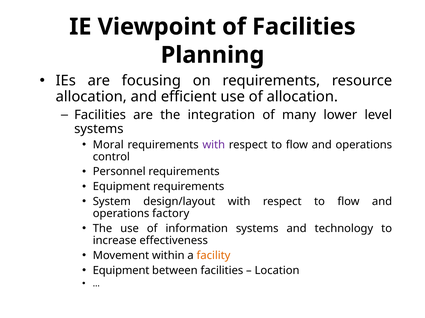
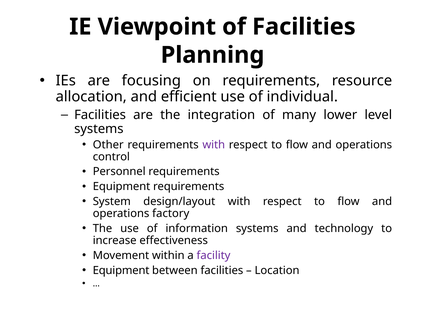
of allocation: allocation -> individual (302, 97)
Moral: Moral -> Other (108, 145)
facility colour: orange -> purple (214, 256)
